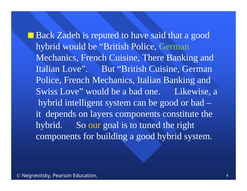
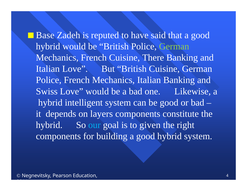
Back: Back -> Base (45, 35)
our colour: yellow -> light blue (94, 125)
tuned: tuned -> given (150, 125)
